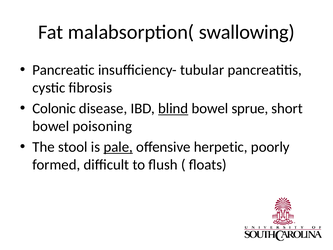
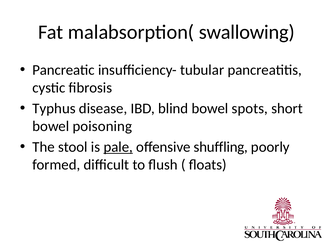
Colonic: Colonic -> Typhus (54, 108)
blind underline: present -> none (173, 108)
sprue: sprue -> spots (250, 108)
herpetic: herpetic -> shuffling (221, 147)
